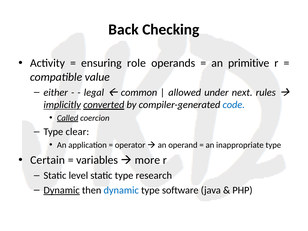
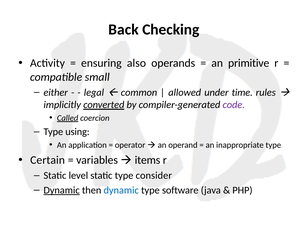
role: role -> also (136, 63)
value: value -> small (97, 77)
next: next -> time (242, 92)
implicitly underline: present -> none (62, 105)
code colour: blue -> purple (234, 105)
clear: clear -> using (77, 132)
more: more -> items (148, 160)
research: research -> consider (154, 175)
